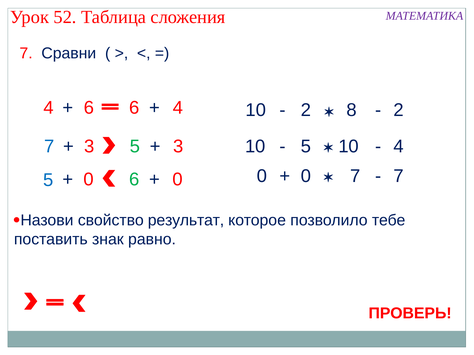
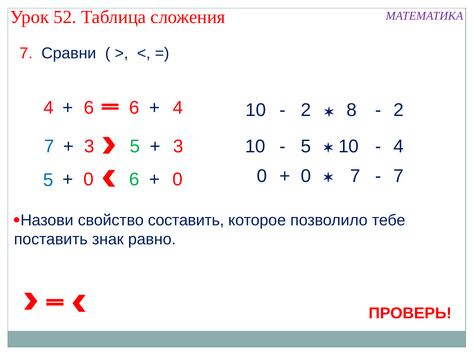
результат: результат -> составить (186, 221)
